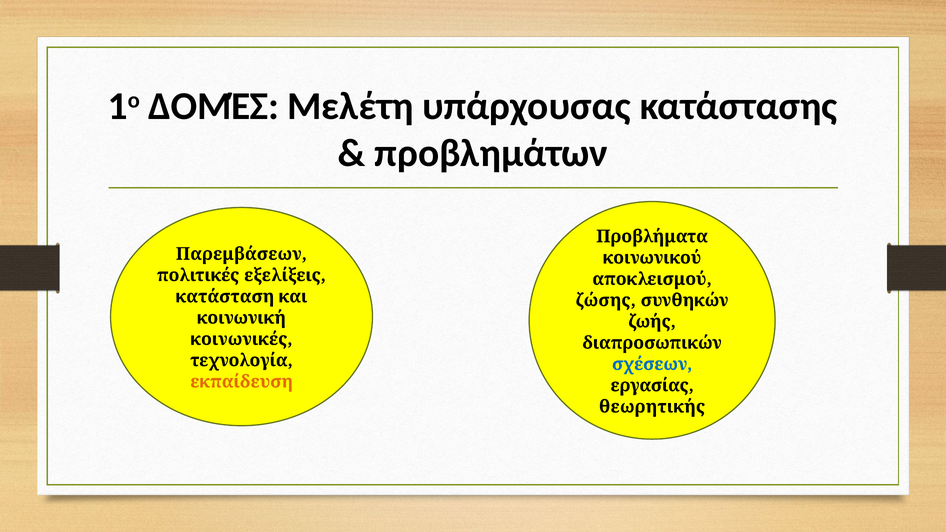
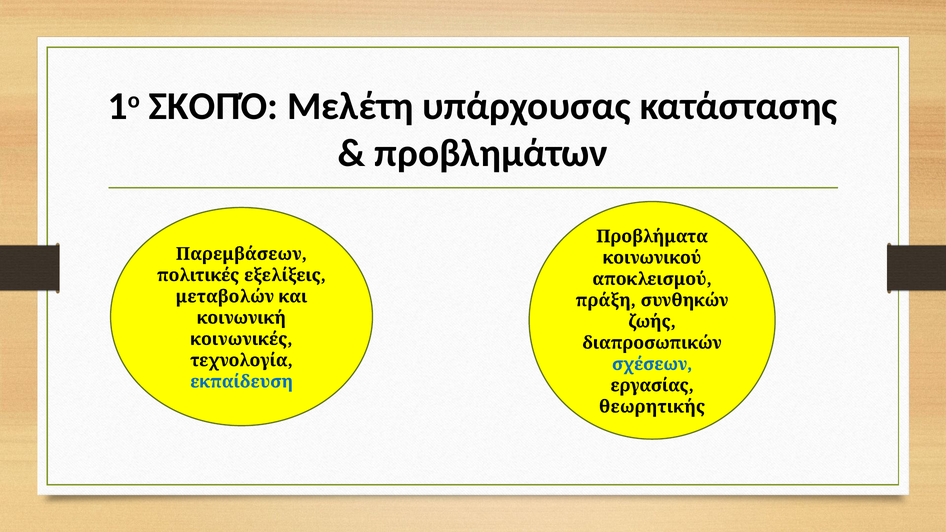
ΔΟΜΈΣ: ΔΟΜΈΣ -> ΣΚΟΠΌ (213, 106)
κατάσταση: κατάσταση -> μεταβολών (225, 297)
ζώσης: ζώσης -> πράξη (606, 300)
εκπαίδευση colour: orange -> blue (242, 382)
